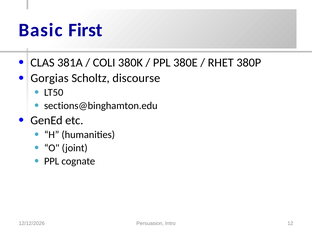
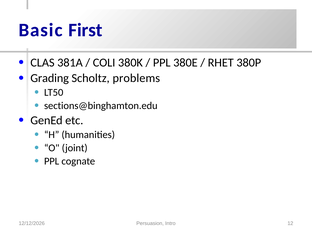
Gorgias: Gorgias -> Grading (50, 78)
discourse: discourse -> problems (136, 78)
